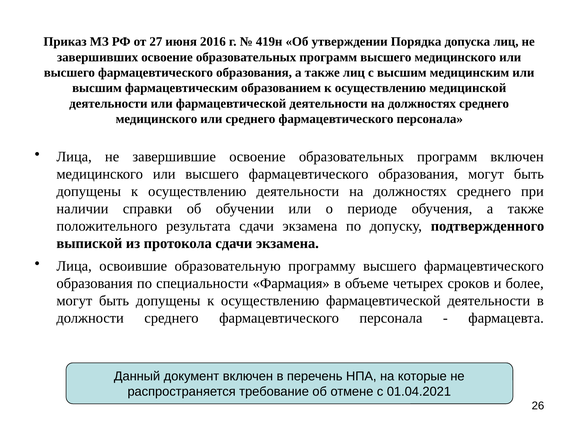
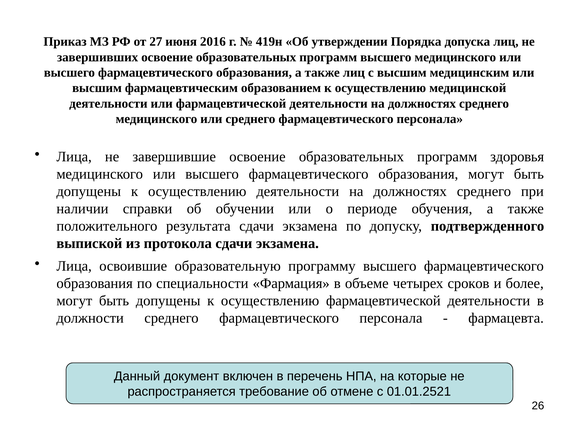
программ включен: включен -> здоровья (517, 157)
01.04.2021: 01.04.2021 -> 01.01.2521 (419, 392)
